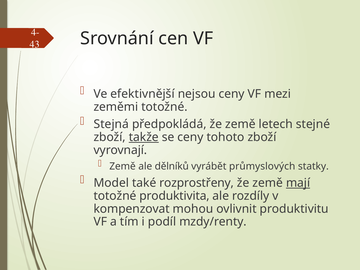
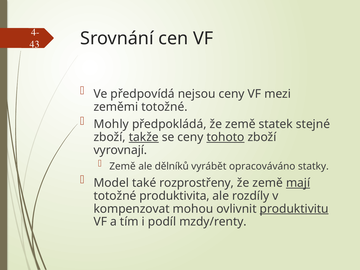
efektivnější: efektivnější -> předpovídá (143, 94)
Stejná: Stejná -> Mohly (111, 124)
letech: letech -> statek (276, 124)
tohoto underline: none -> present (226, 137)
průmyslových: průmyslových -> opracováváno (262, 166)
produktivitu underline: none -> present (294, 209)
